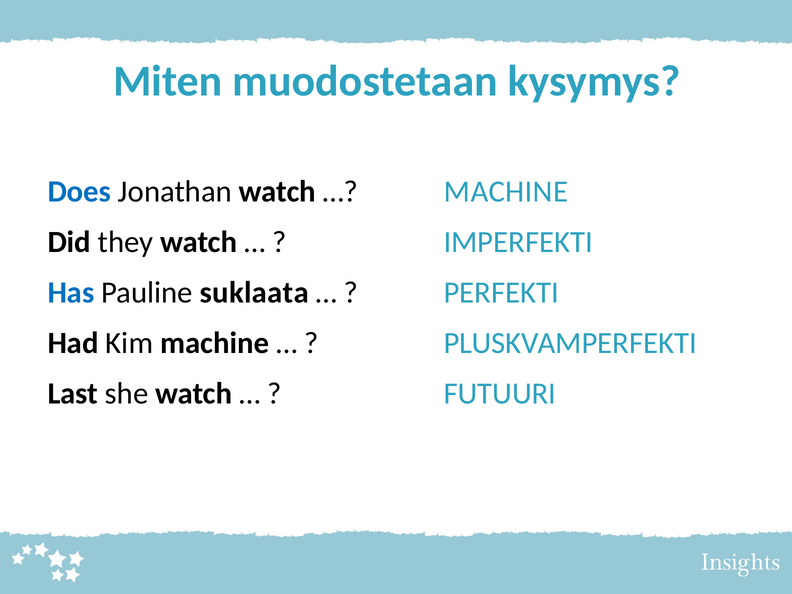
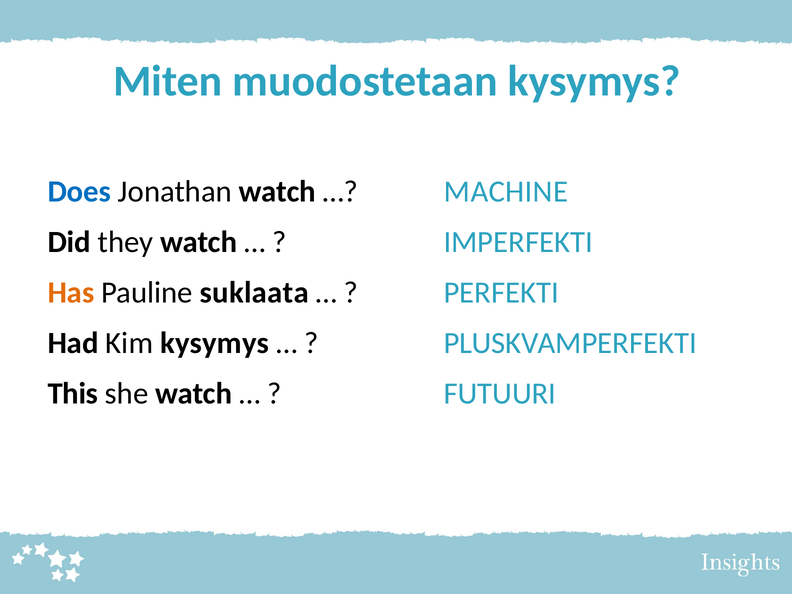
Has colour: blue -> orange (71, 293)
Kim machine: machine -> kysymys (215, 343)
Last: Last -> This (73, 393)
